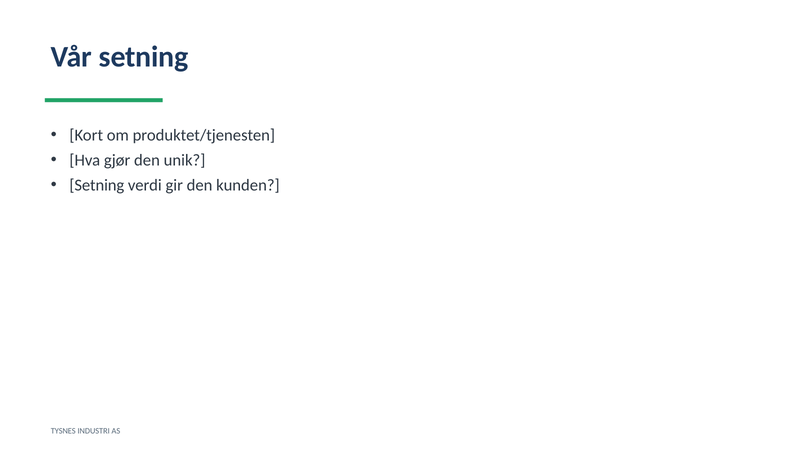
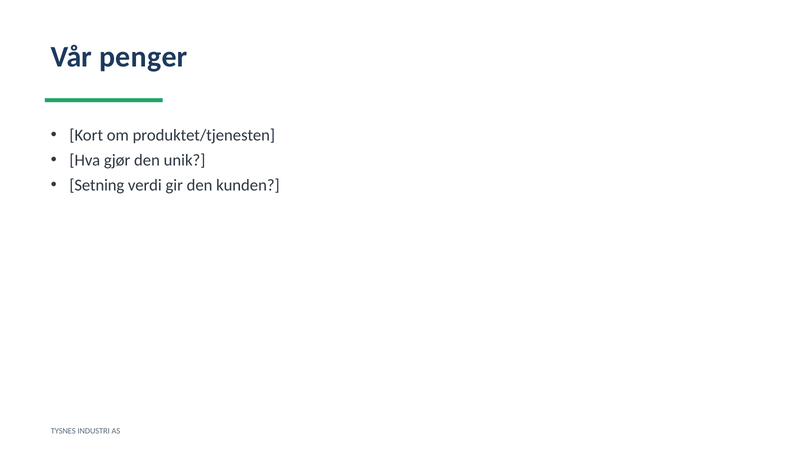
Vår setning: setning -> penger (143, 57)
